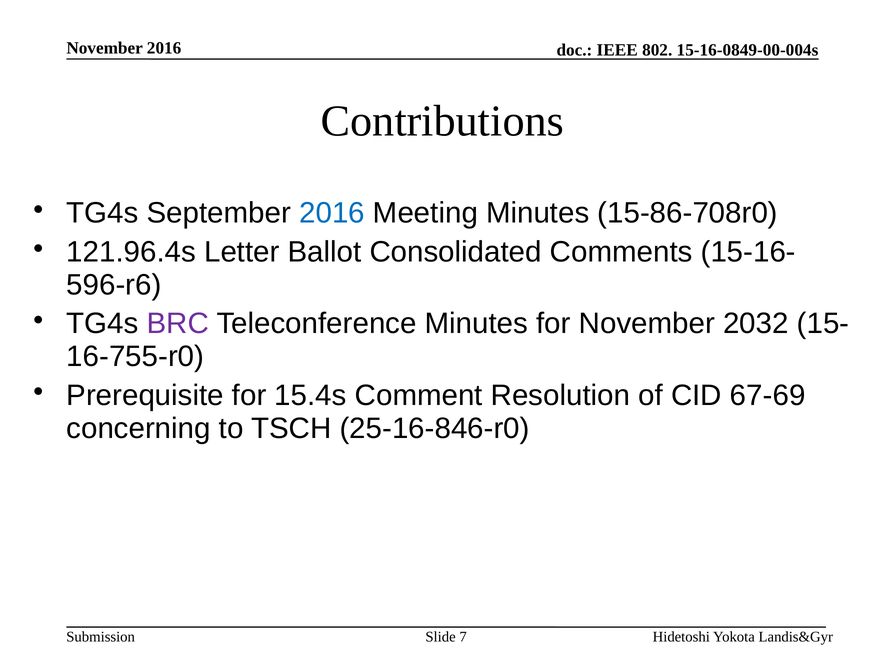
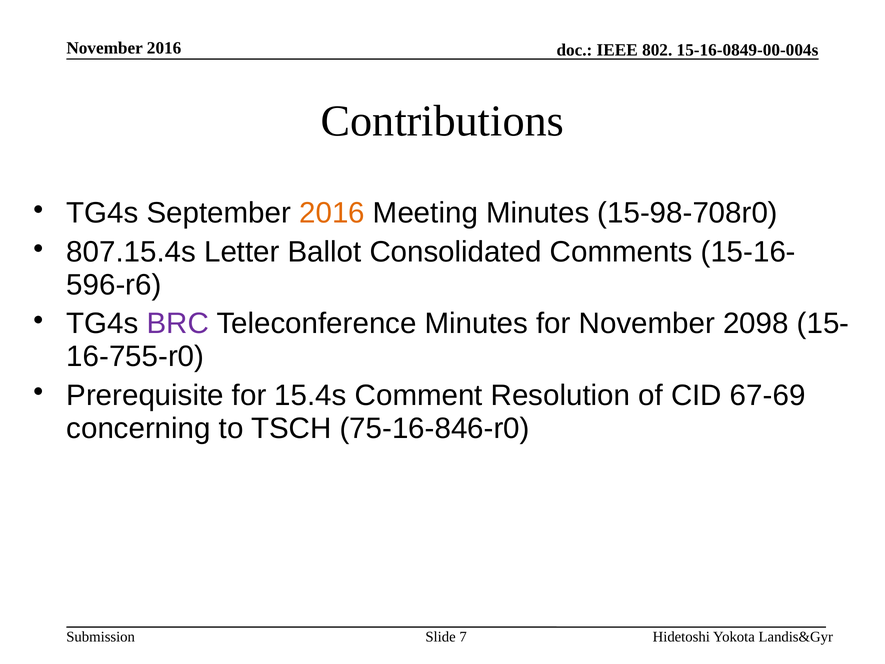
2016 colour: blue -> orange (332, 213)
15-86-708r0: 15-86-708r0 -> 15-98-708r0 (688, 213)
121.96.4s: 121.96.4s -> 807.15.4s (131, 252)
2032: 2032 -> 2098 (756, 324)
25-16-846-r0: 25-16-846-r0 -> 75-16-846-r0 (435, 428)
